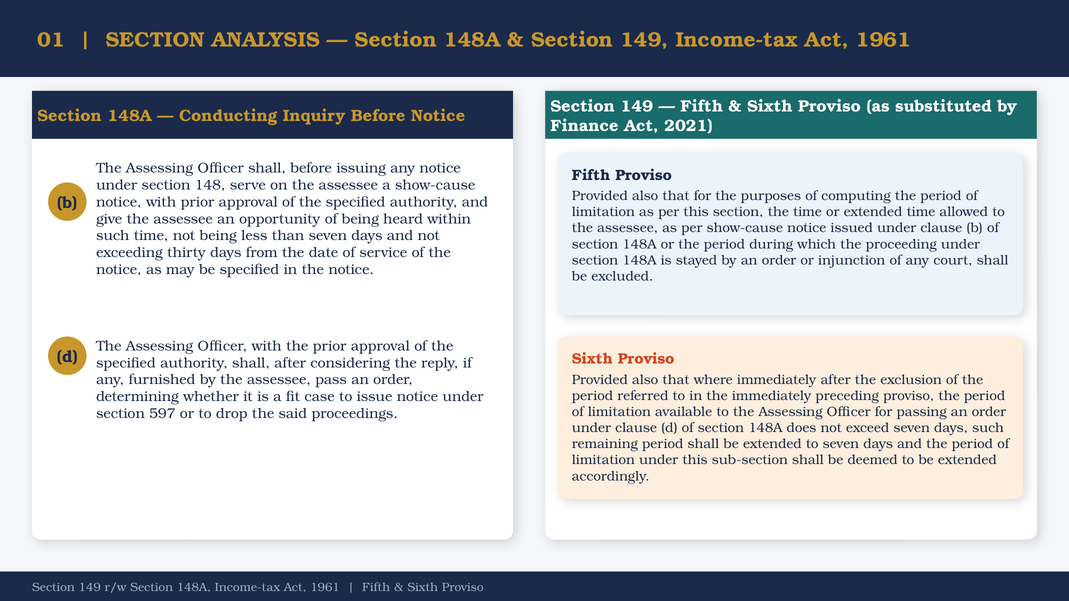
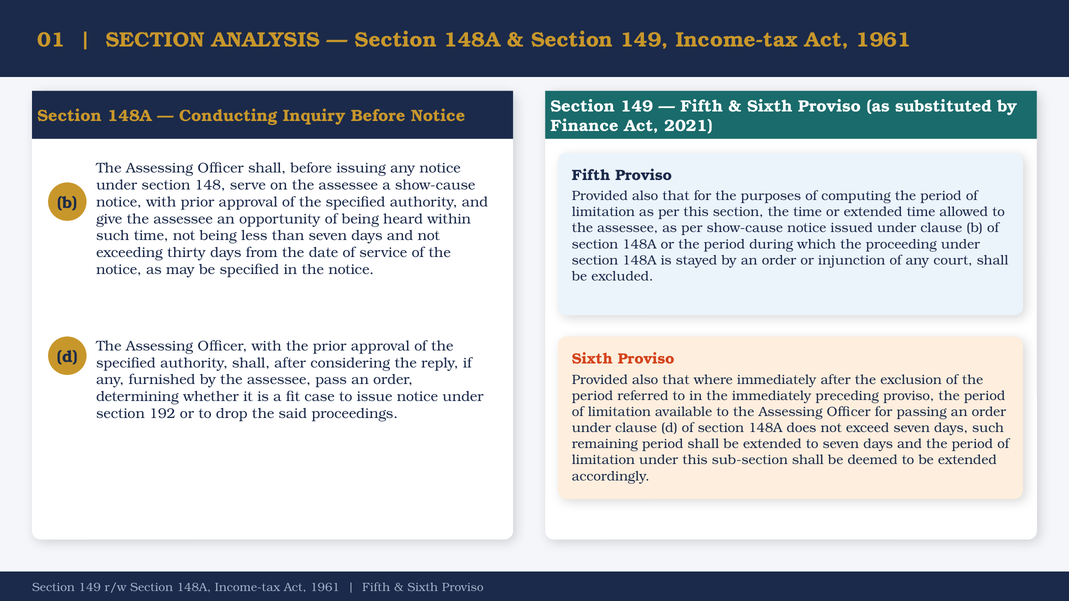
597: 597 -> 192 (162, 414)
